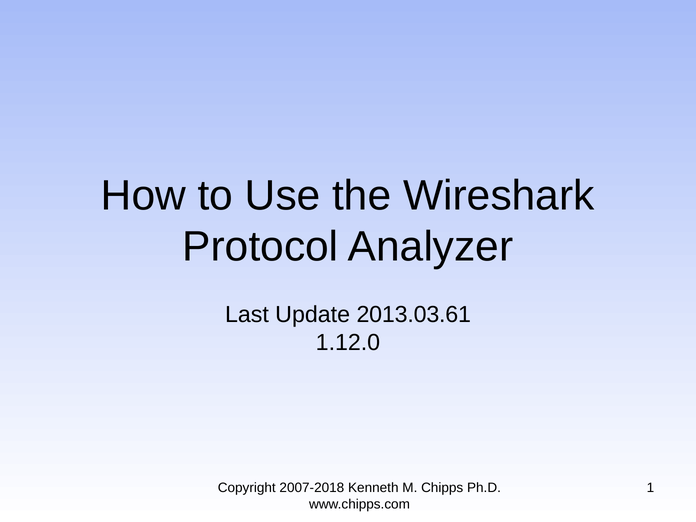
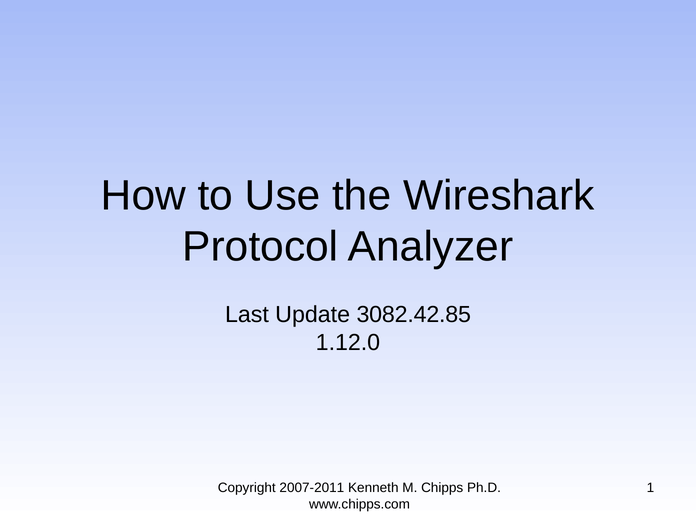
2013.03.61: 2013.03.61 -> 3082.42.85 (414, 315)
2007-2018: 2007-2018 -> 2007-2011 (312, 488)
